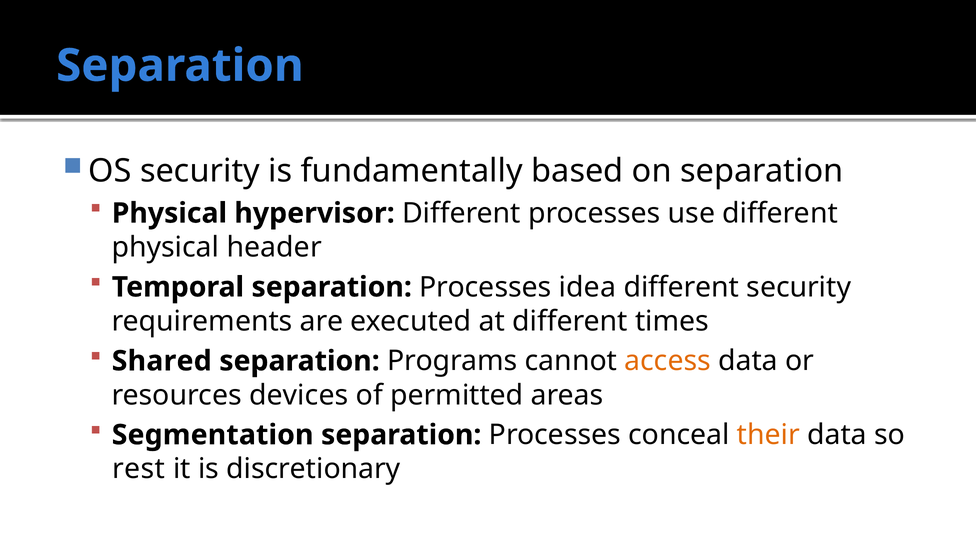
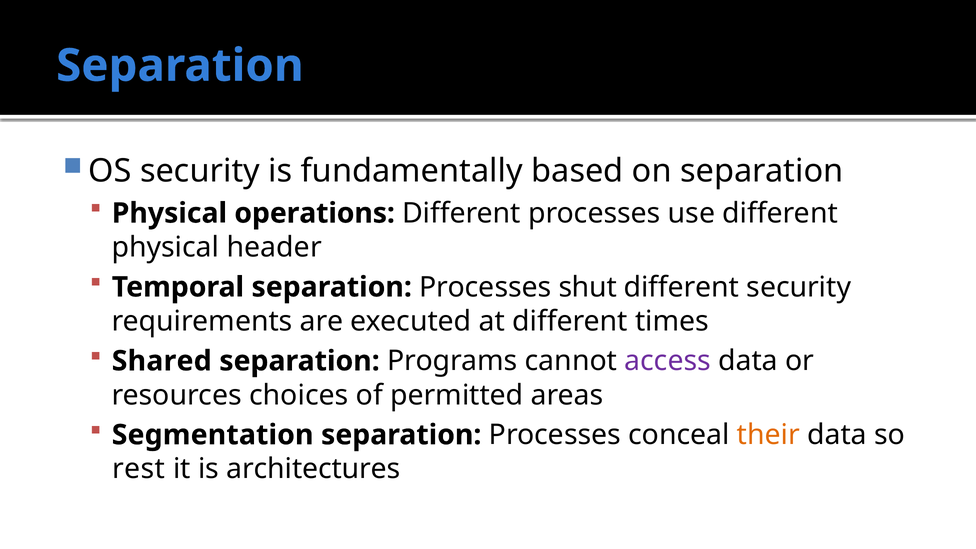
hypervisor: hypervisor -> operations (315, 213)
idea: idea -> shut (588, 287)
access colour: orange -> purple (668, 361)
devices: devices -> choices (299, 395)
discretionary: discretionary -> architectures (313, 469)
